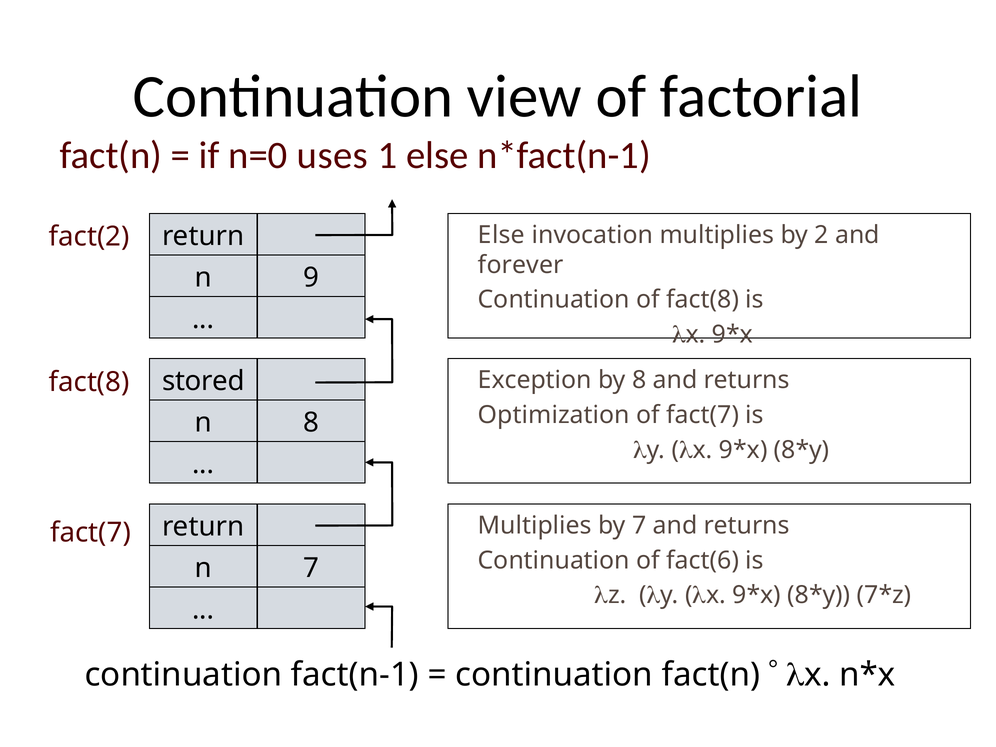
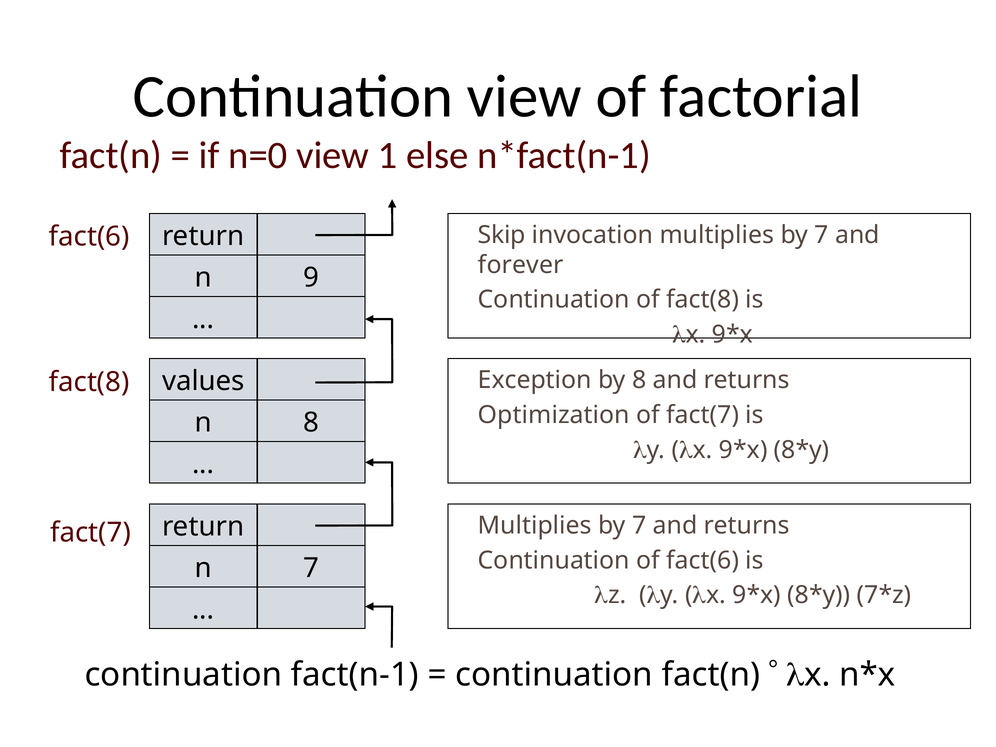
n=0 uses: uses -> view (333, 155)
Else: Else -> Skip (502, 235)
invocation multiplies by 2: 2 -> 7 (822, 235)
fact(2: fact(2 -> fact(6 (89, 237)
stored: stored -> values (203, 381)
